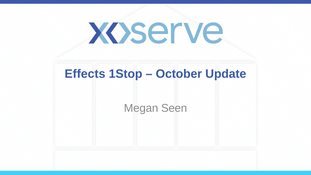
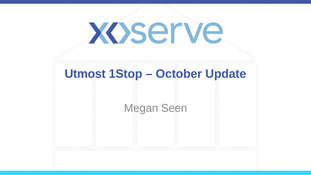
Effects: Effects -> Utmost (85, 74)
